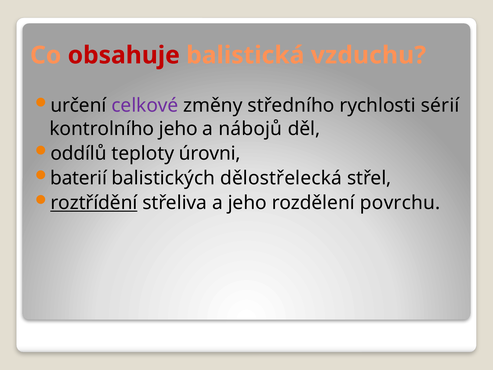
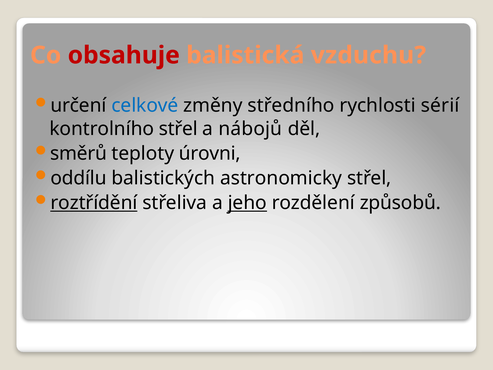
celkové colour: purple -> blue (145, 106)
kontrolního jeho: jeho -> střel (178, 129)
oddílů: oddílů -> směrů (79, 153)
baterií: baterií -> oddílu (79, 178)
dělostřelecká: dělostřelecká -> astronomicky (281, 178)
jeho underline: none -> present (247, 203)
povrchu: povrchu -> způsobů (400, 203)
